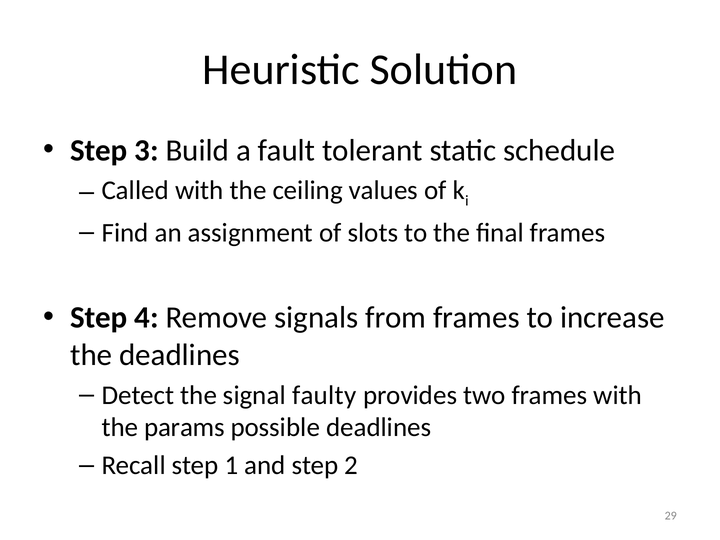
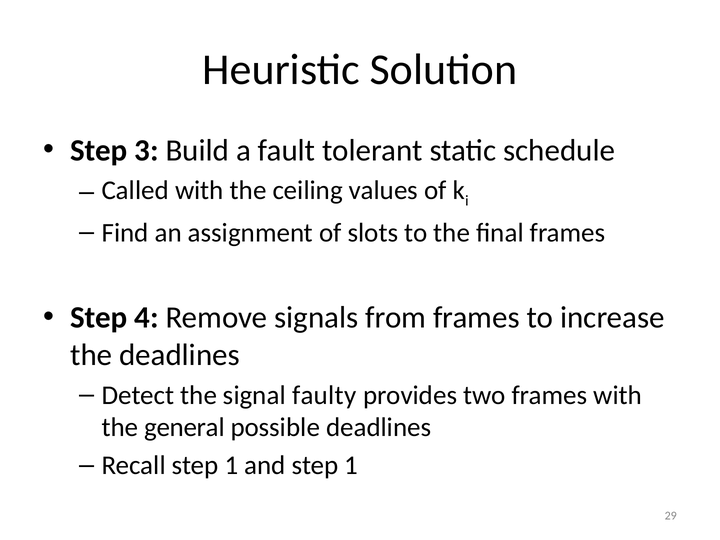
params: params -> general (185, 428)
and step 2: 2 -> 1 (351, 466)
